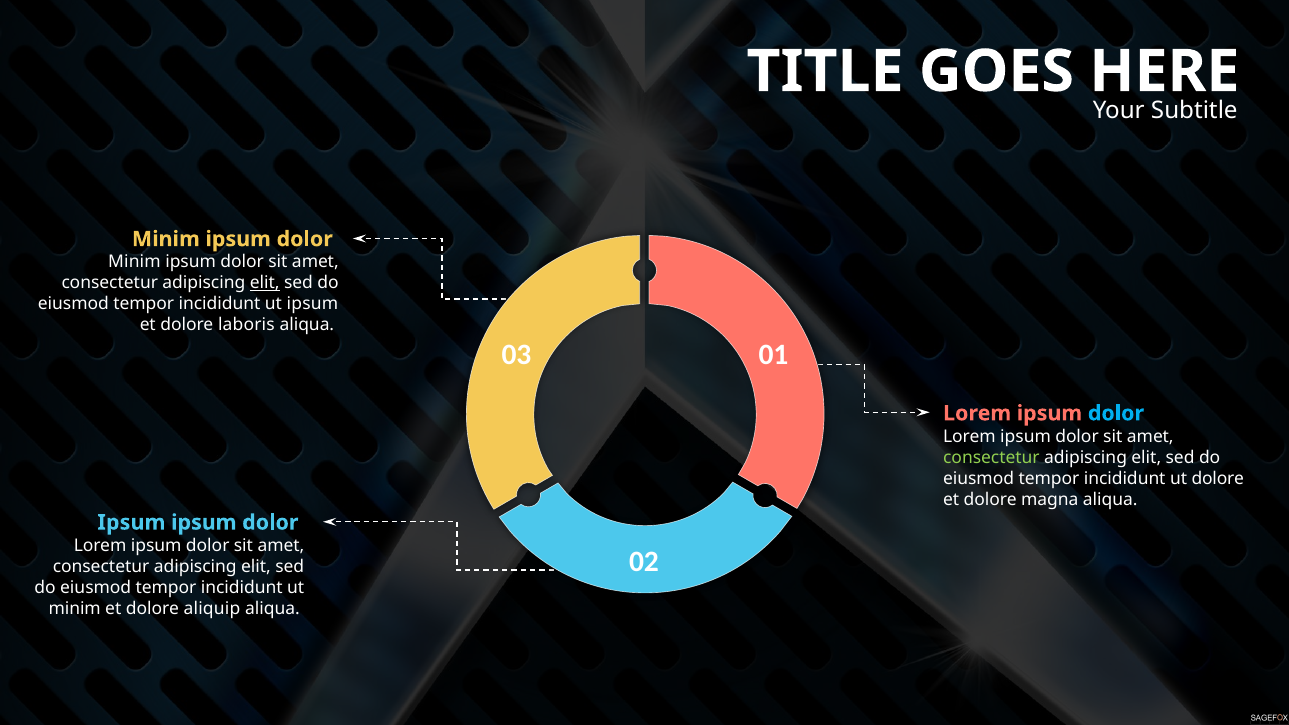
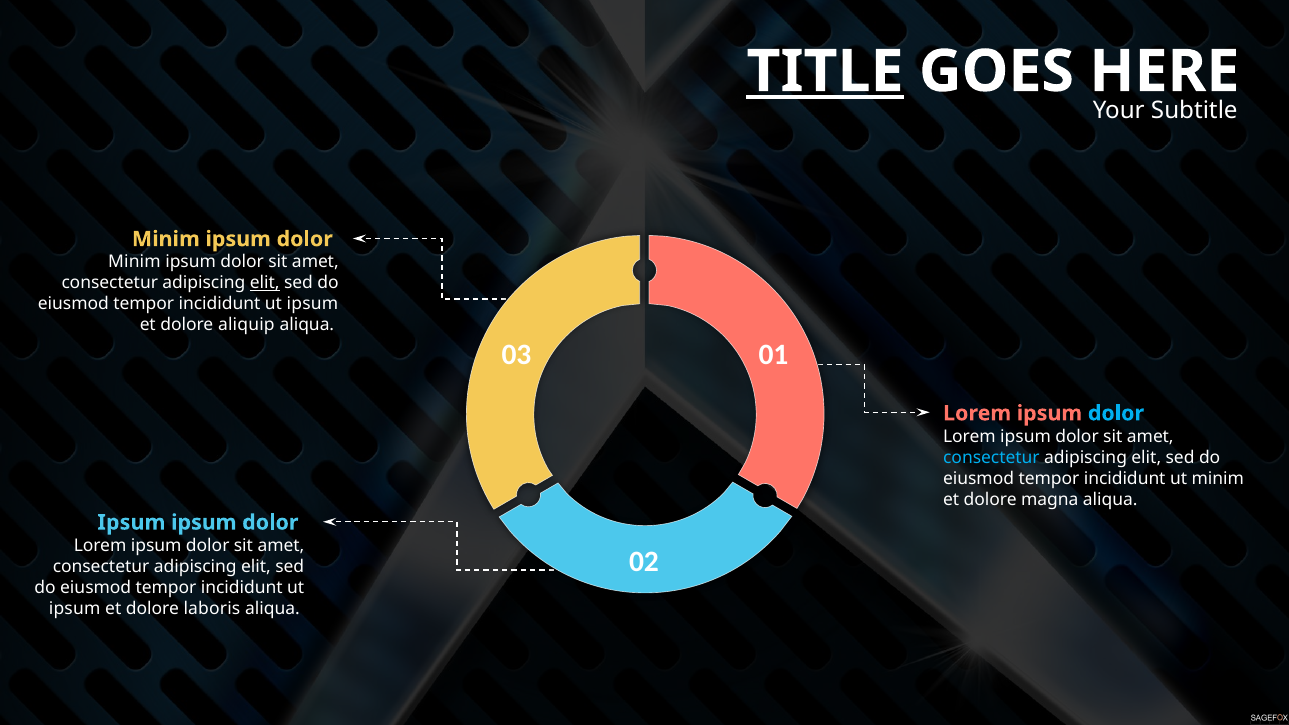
TITLE underline: none -> present (825, 72)
laboris: laboris -> aliquip (246, 325)
consectetur colour: light green -> light blue (991, 457)
ut dolore: dolore -> minim (1218, 478)
minim: minim -> ipsum (75, 609)
aliquip: aliquip -> laboris (212, 609)
